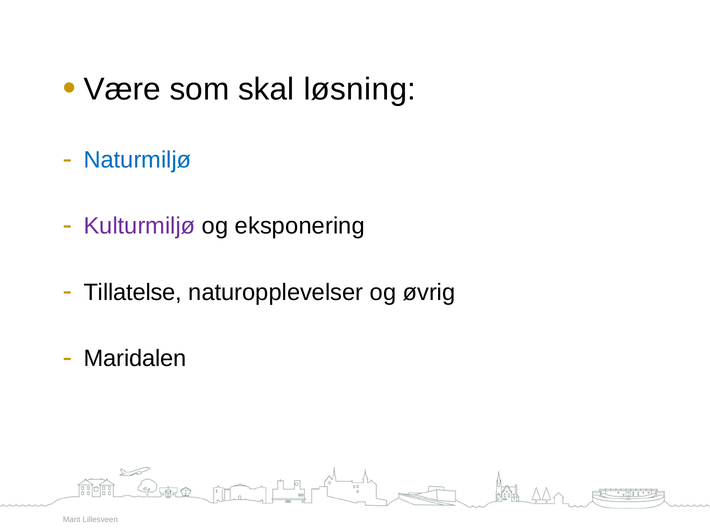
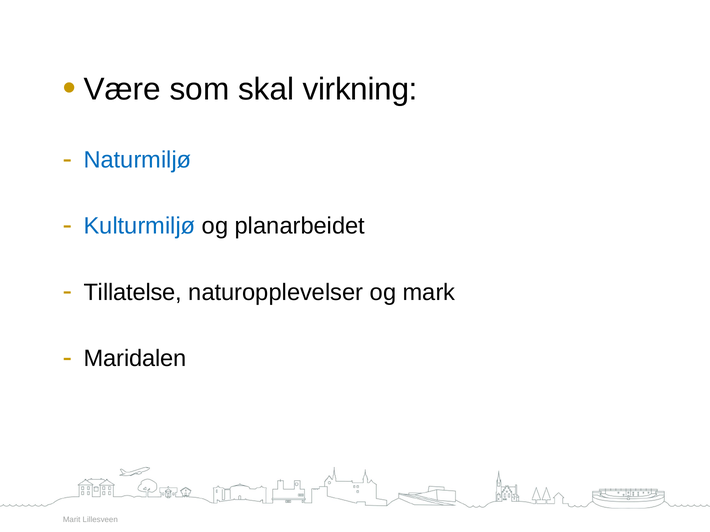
løsning: løsning -> virkning (360, 90)
Kulturmiljø colour: purple -> blue (140, 226)
eksponering: eksponering -> planarbeidet (300, 226)
øvrig: øvrig -> mark (429, 293)
